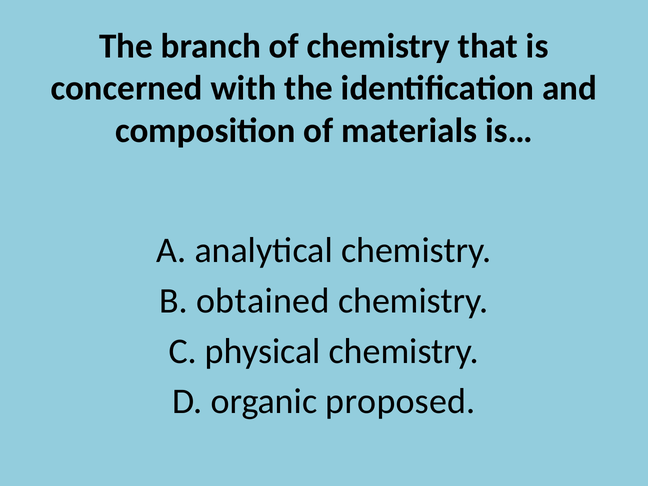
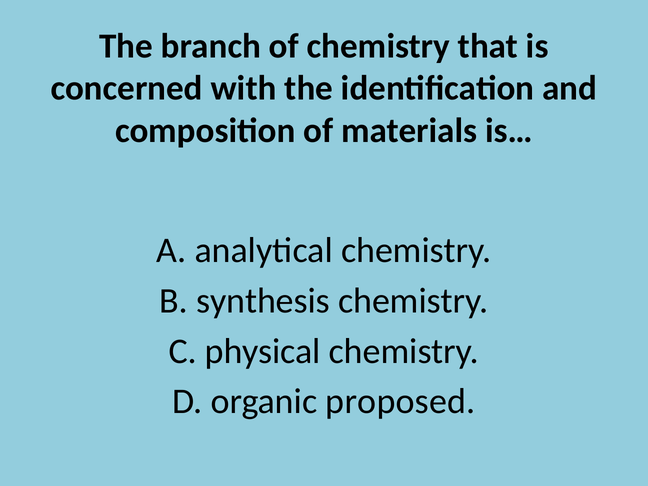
obtained: obtained -> synthesis (263, 301)
